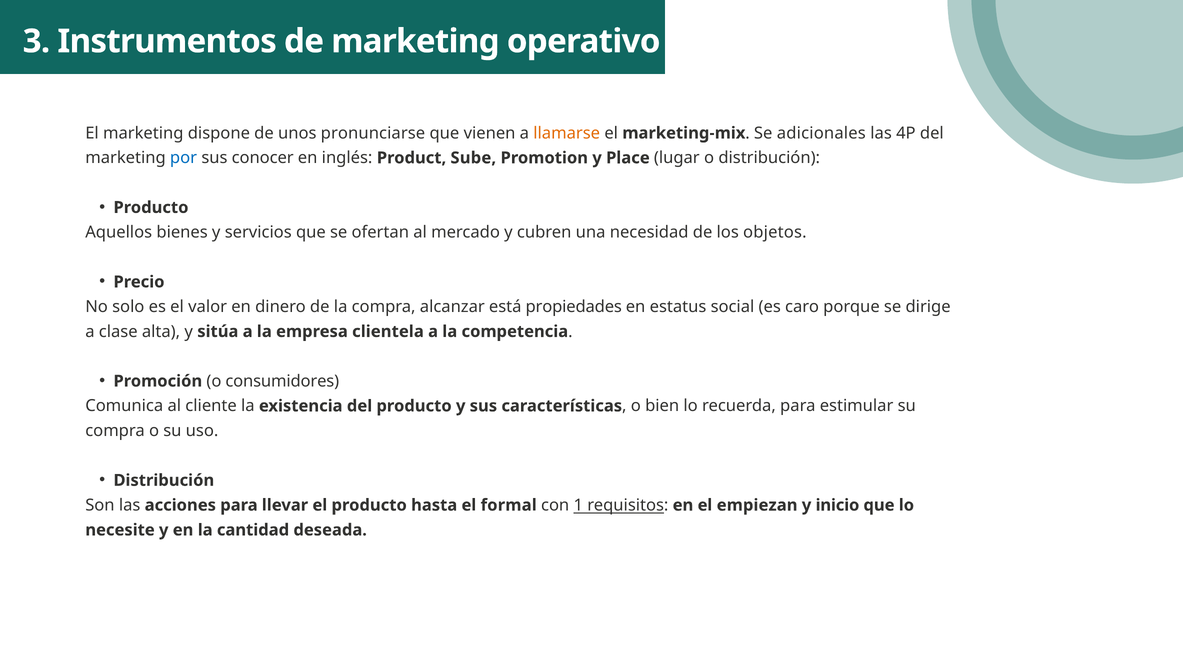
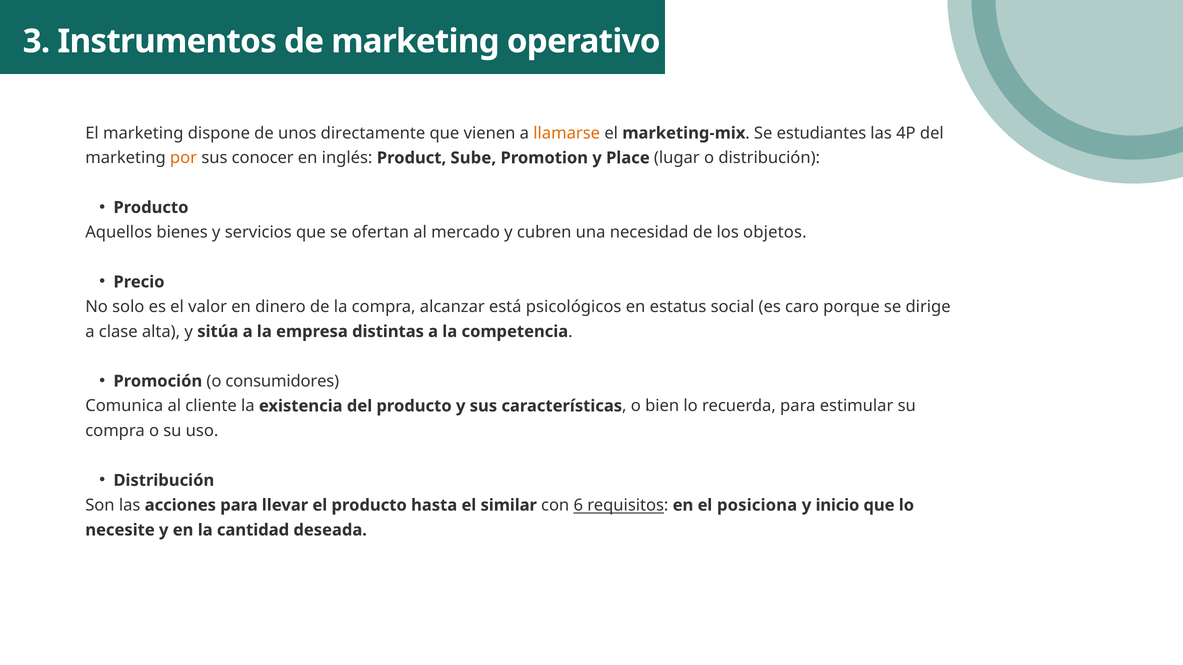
pronunciarse: pronunciarse -> directamente (373, 133)
adicionales: adicionales -> estudiantes (821, 133)
por colour: blue -> orange (184, 158)
propiedades: propiedades -> psicológicos (574, 307)
clientela: clientela -> distintas (388, 332)
formal: formal -> similar (509, 506)
1: 1 -> 6 (578, 506)
empiezan: empiezan -> posiciona (757, 506)
